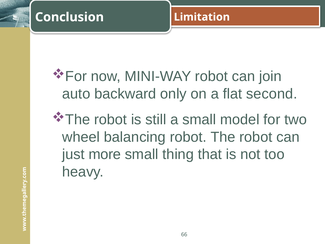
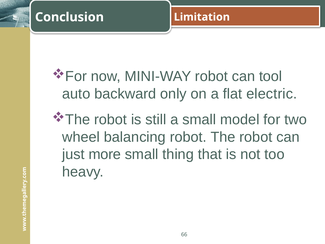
join: join -> tool (271, 76)
second: second -> electric (272, 94)
